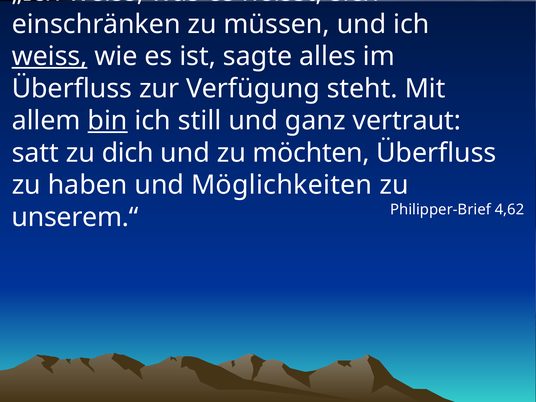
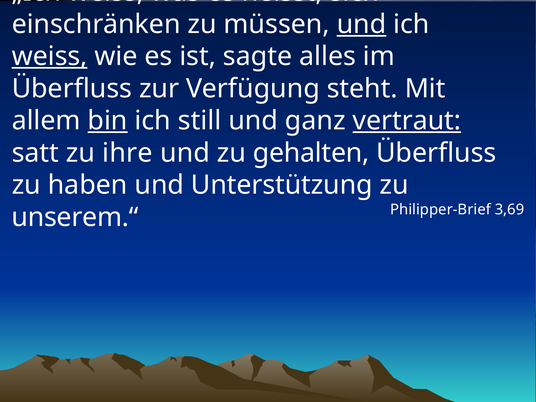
und underline: none -> present (361, 24)
vertraut underline: none -> present (407, 121)
dich: dich -> ihre (127, 153)
möchten: möchten -> gehalten (311, 153)
Möglichkeiten: Möglichkeiten -> Unterstützung (282, 185)
4,62: 4,62 -> 3,69 (510, 209)
